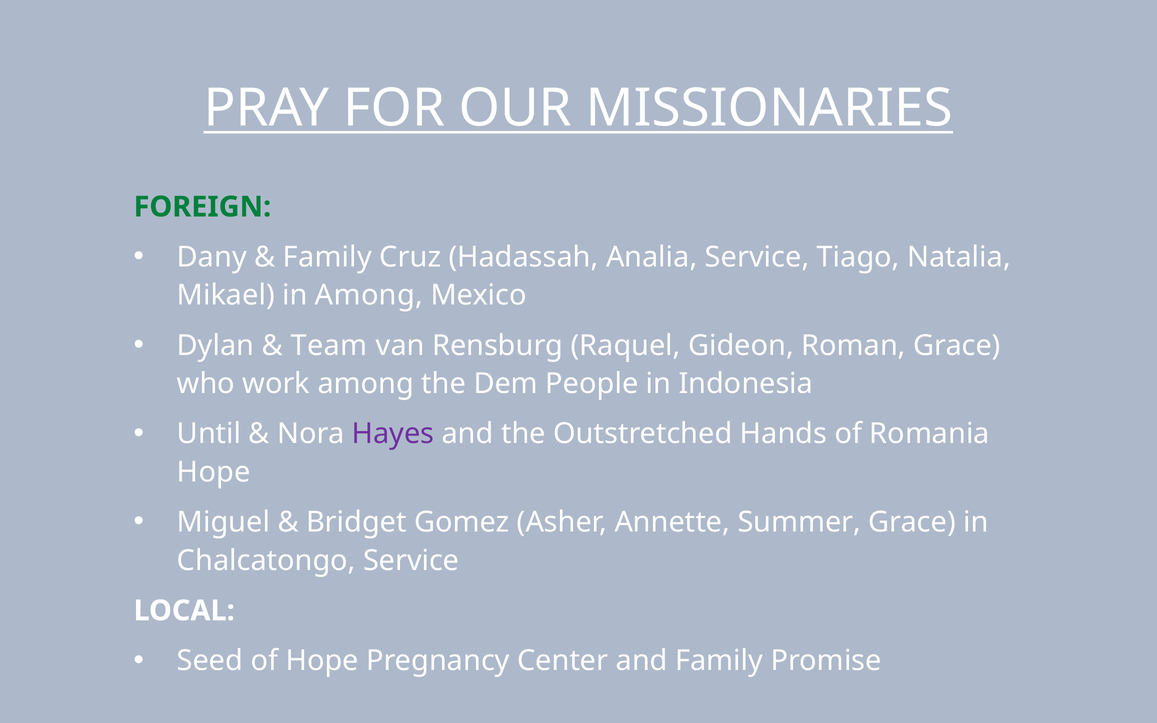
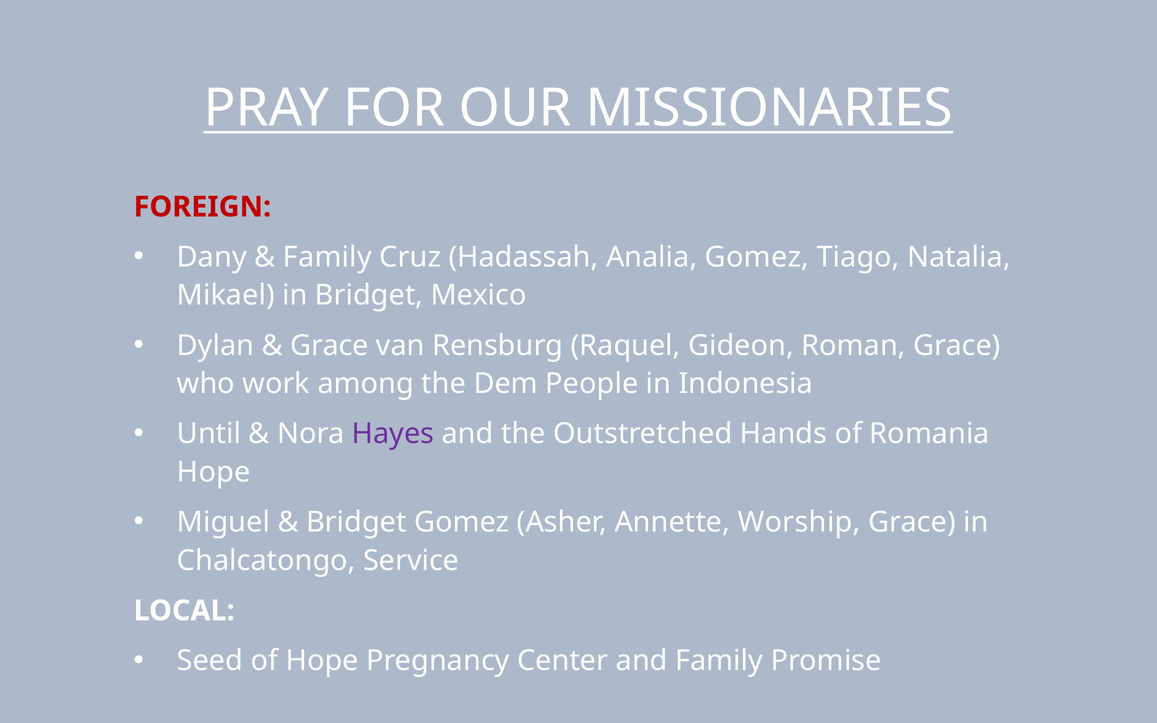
FOREIGN colour: green -> red (202, 207)
Analia Service: Service -> Gomez (757, 257)
in Among: Among -> Bridget (369, 295)
Team: Team -> Grace (330, 346)
Summer: Summer -> Worship (799, 522)
